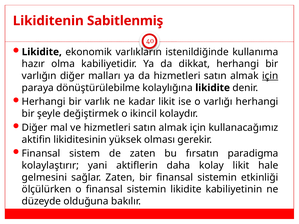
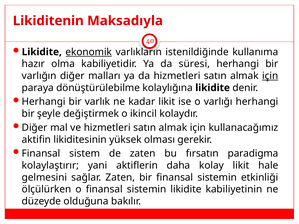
Sabitlenmiş: Sabitlenmiş -> Maksadıyla (125, 21)
ekonomik underline: none -> present (89, 52)
dikkat: dikkat -> süresi (194, 64)
